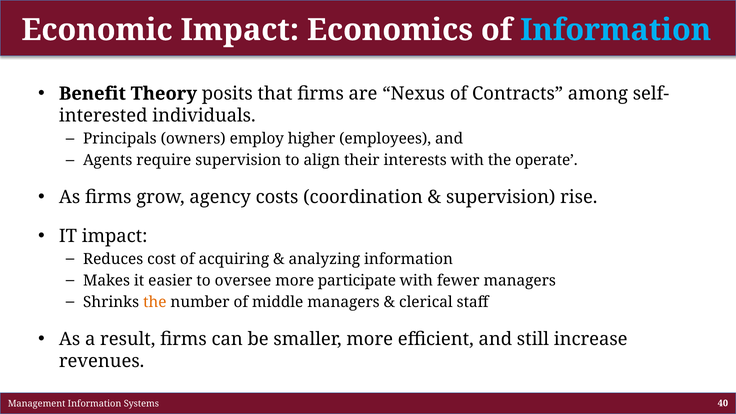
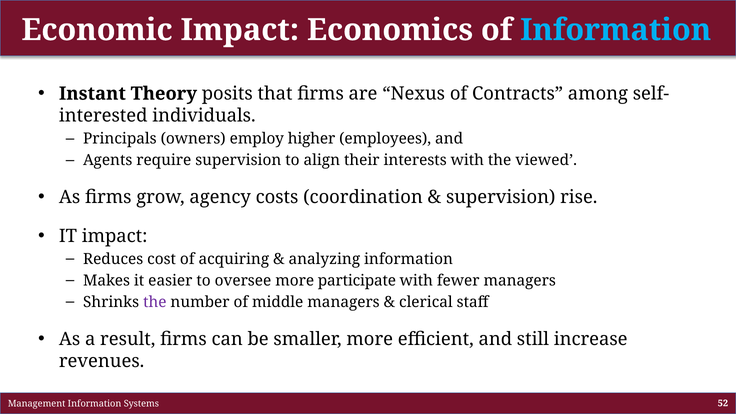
Benefit: Benefit -> Instant (92, 94)
operate: operate -> viewed (546, 160)
the colour: orange -> purple (155, 302)
40: 40 -> 52 (723, 403)
